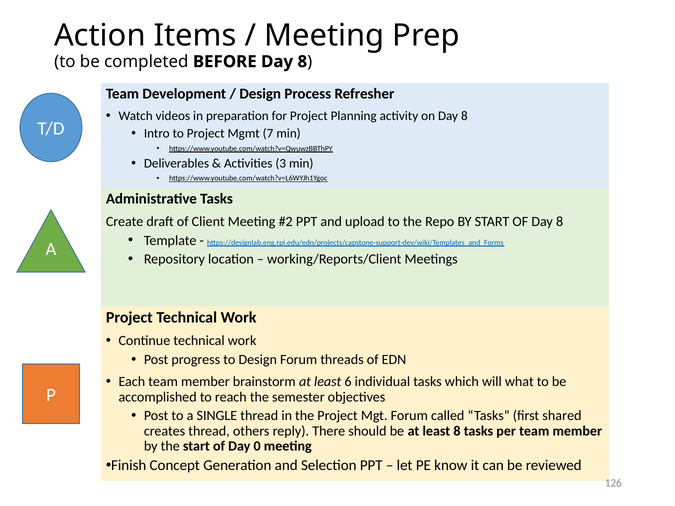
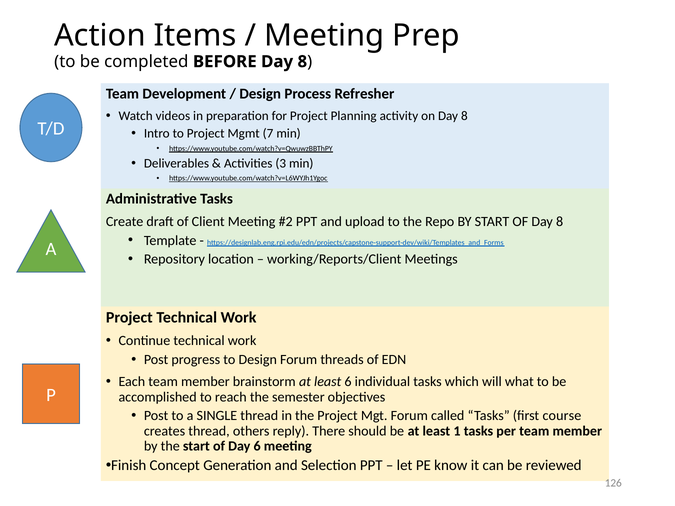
shared: shared -> course (562, 416)
least 8: 8 -> 1 (457, 431)
Day 0: 0 -> 6 (257, 446)
